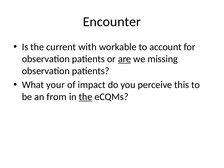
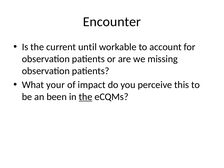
with: with -> until (88, 47)
are underline: present -> none (125, 59)
from: from -> been (57, 97)
